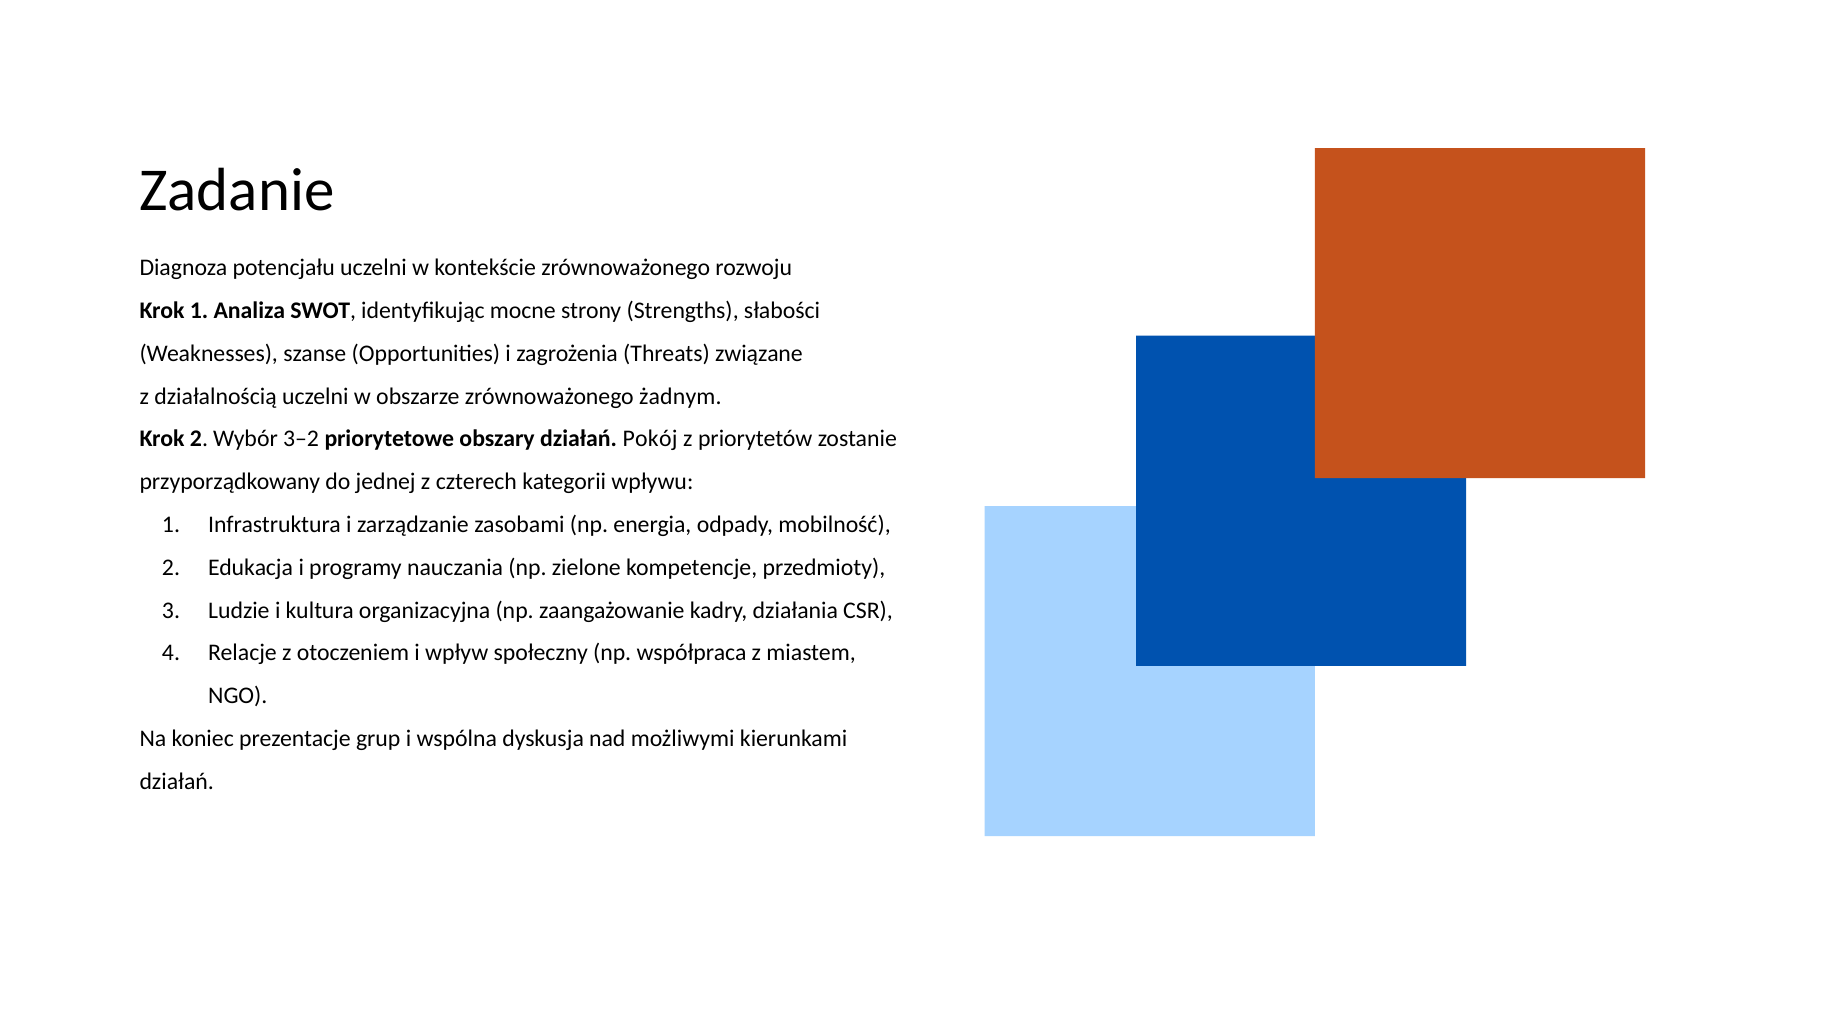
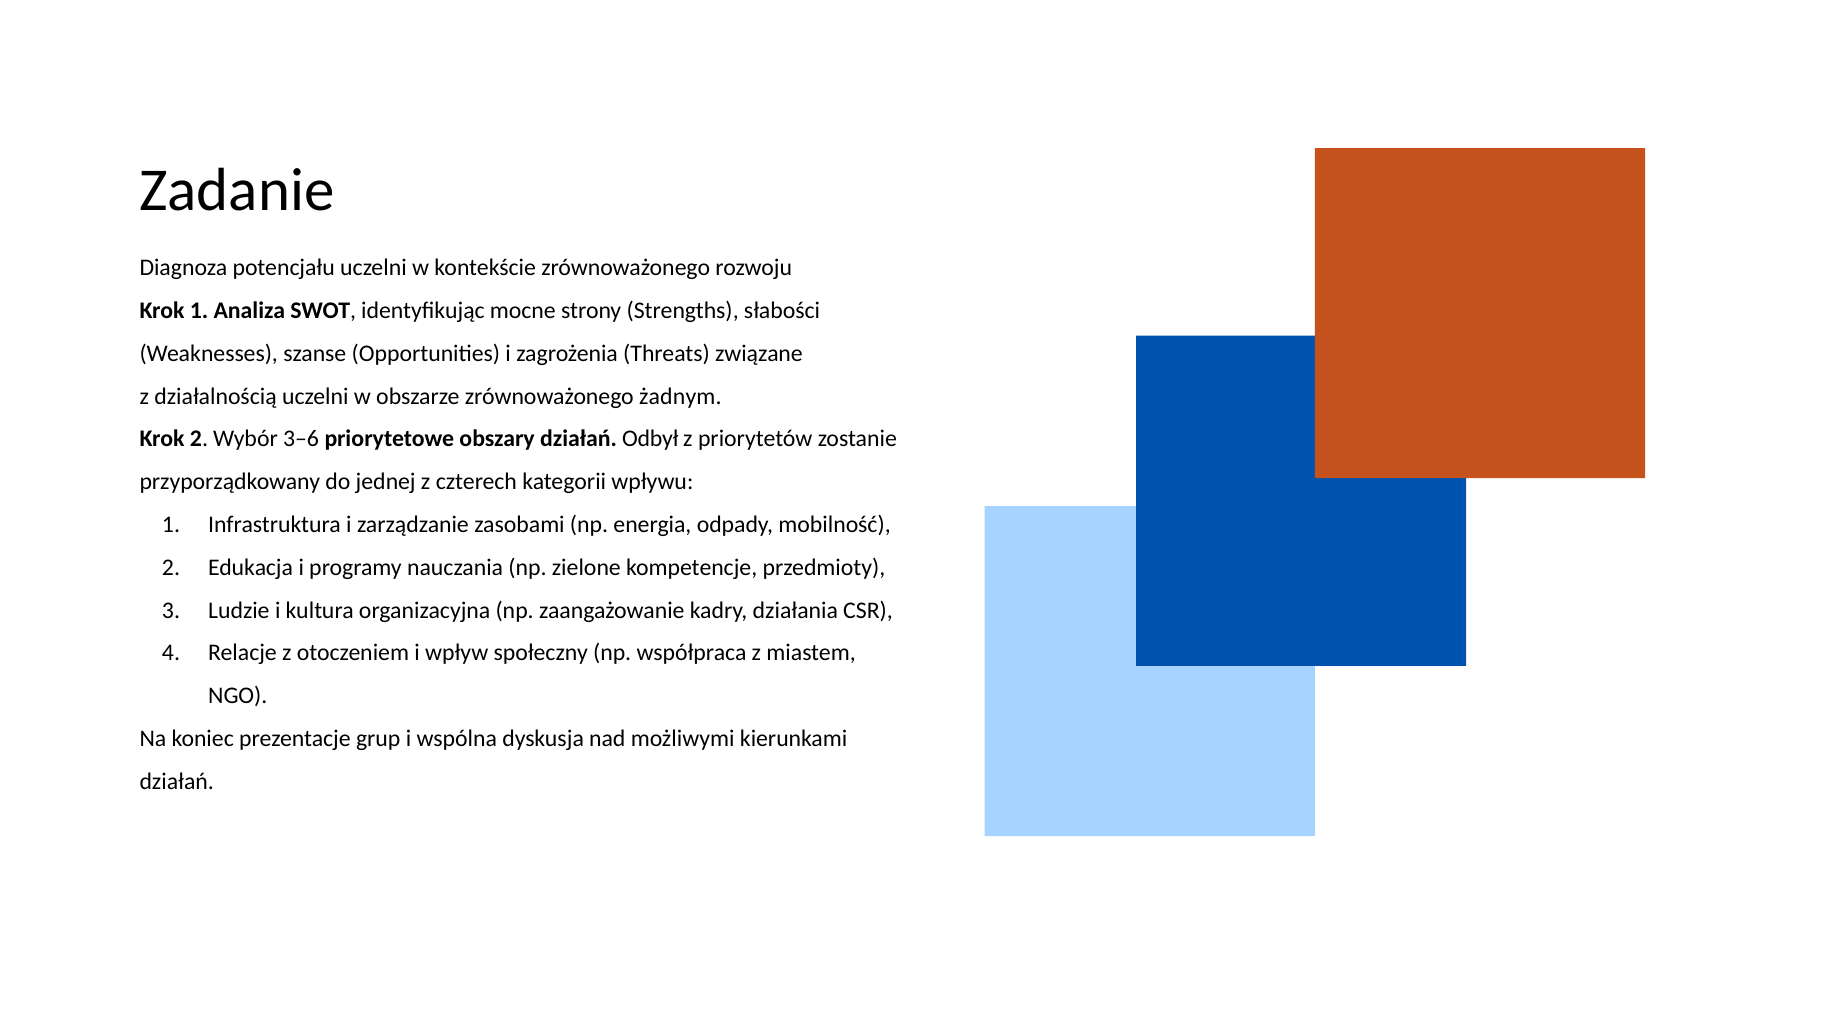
3–2: 3–2 -> 3–6 (301, 439)
Pokój: Pokój -> Odbył (650, 439)
